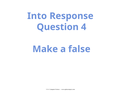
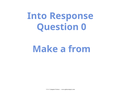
4: 4 -> 0 (84, 27)
false: false -> from (79, 49)
